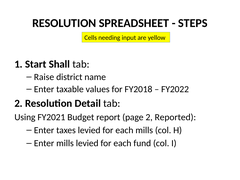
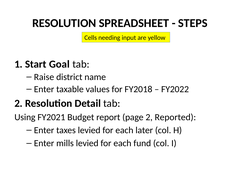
Shall: Shall -> Goal (59, 64)
each mills: mills -> later (144, 130)
